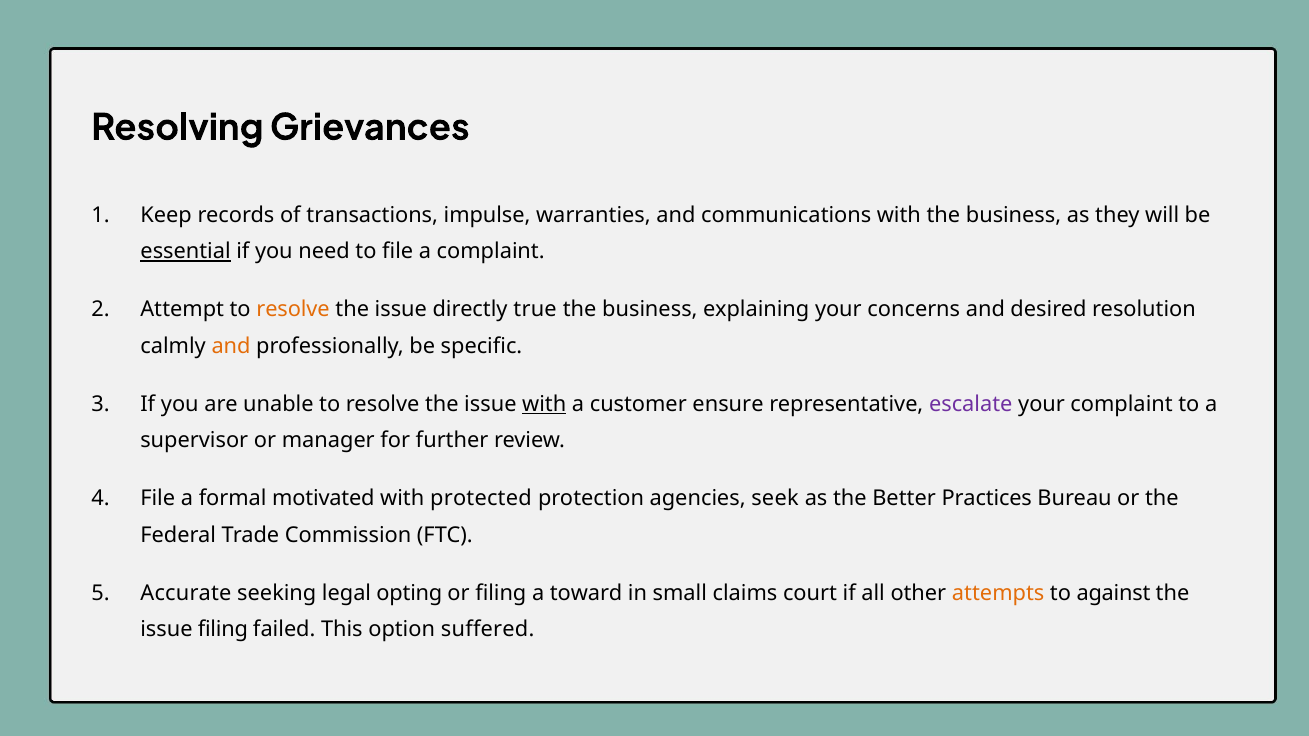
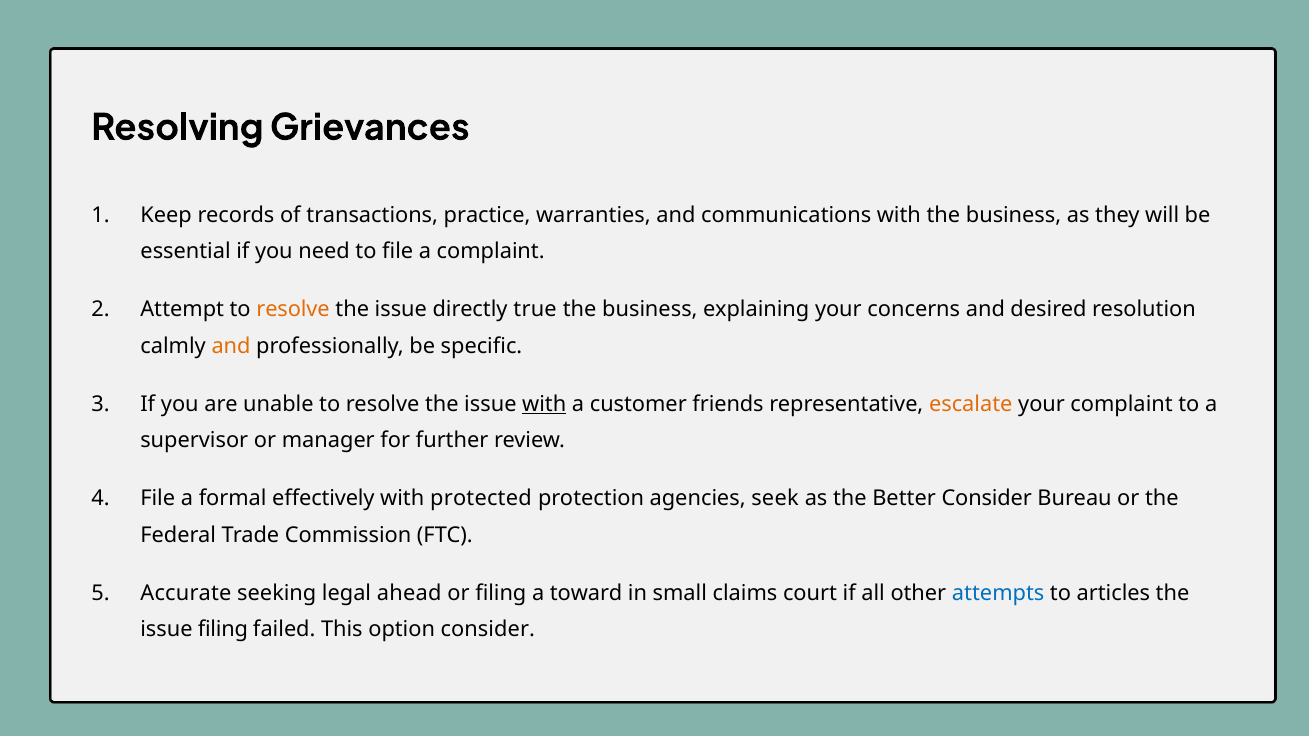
impulse: impulse -> practice (487, 215)
essential underline: present -> none (186, 252)
ensure: ensure -> friends (728, 404)
escalate colour: purple -> orange (971, 404)
motivated: motivated -> effectively (323, 499)
Better Practices: Practices -> Consider (987, 499)
opting: opting -> ahead (409, 594)
attempts colour: orange -> blue (998, 594)
against: against -> articles (1113, 594)
option suffered: suffered -> consider (488, 630)
